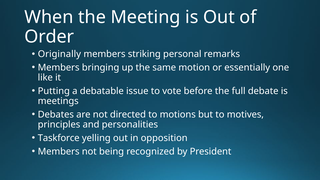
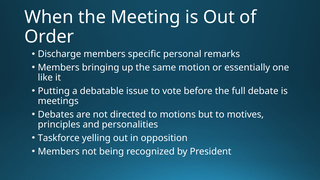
Originally: Originally -> Discharge (59, 54)
striking: striking -> specific (144, 54)
